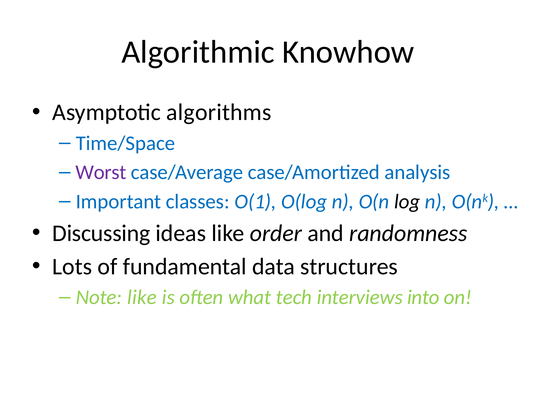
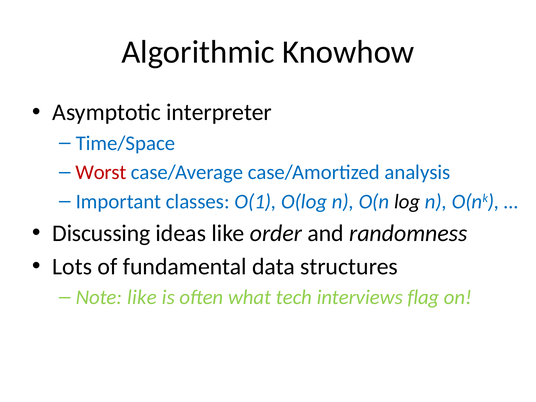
algorithms: algorithms -> interpreter (219, 112)
Worst colour: purple -> red (101, 172)
into: into -> flag (423, 297)
